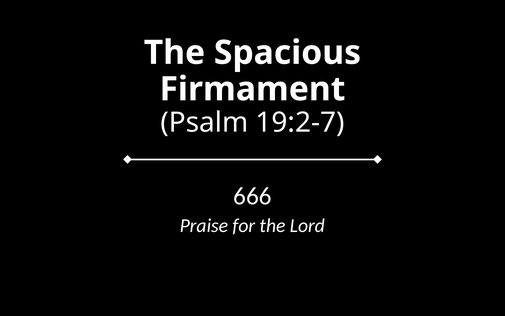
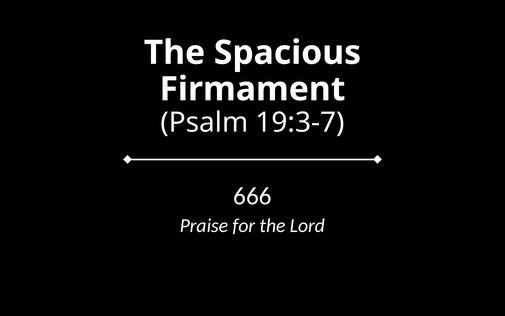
19:2-7: 19:2-7 -> 19:3-7 (300, 122)
